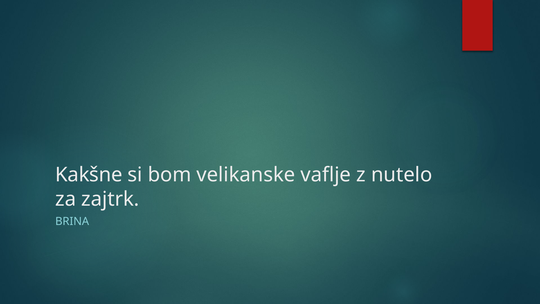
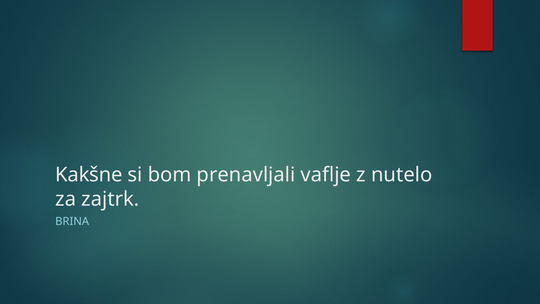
velikanske: velikanske -> prenavljali (246, 175)
